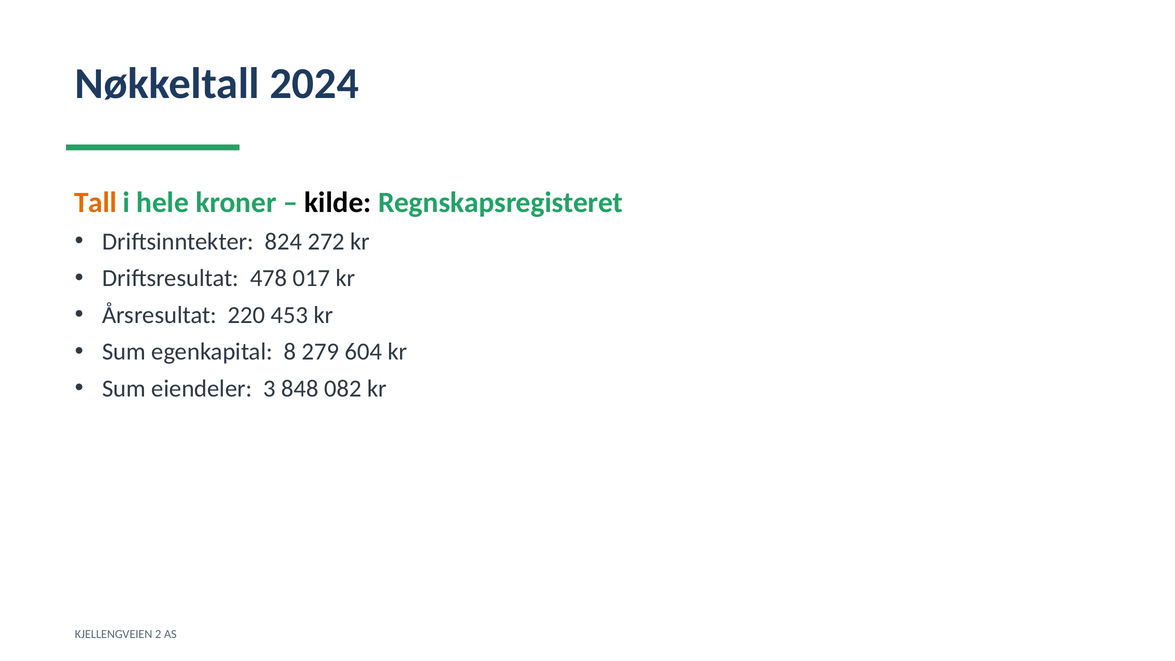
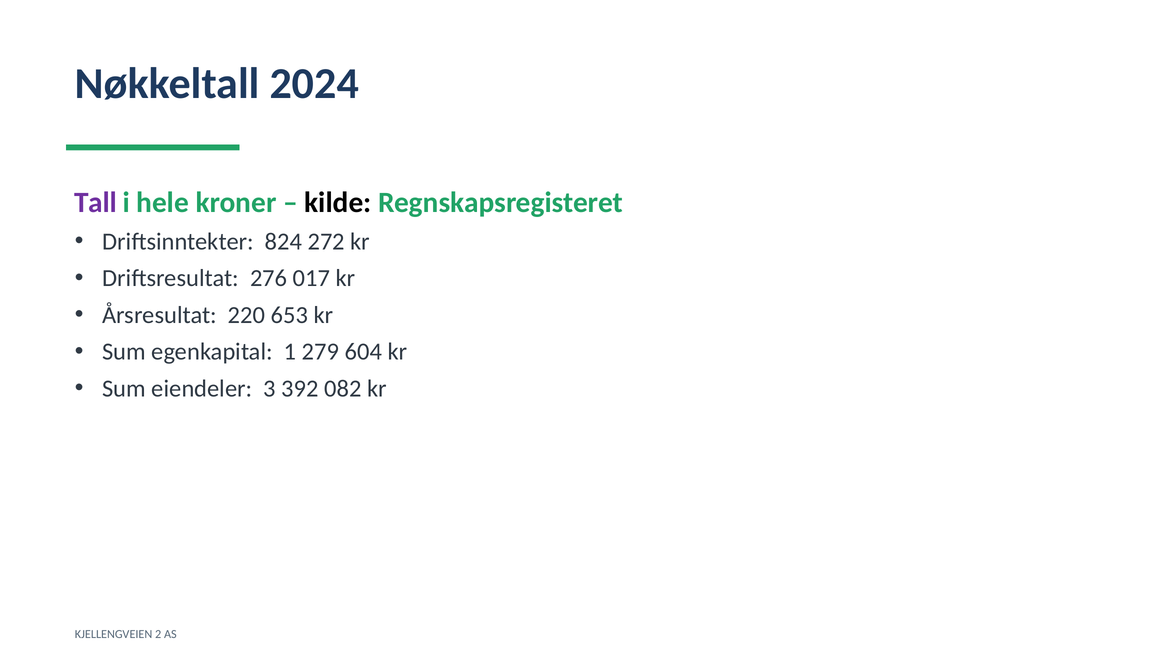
Tall colour: orange -> purple (95, 202)
478: 478 -> 276 (269, 278)
453: 453 -> 653 (289, 315)
8: 8 -> 1 (290, 352)
848: 848 -> 392 (300, 389)
